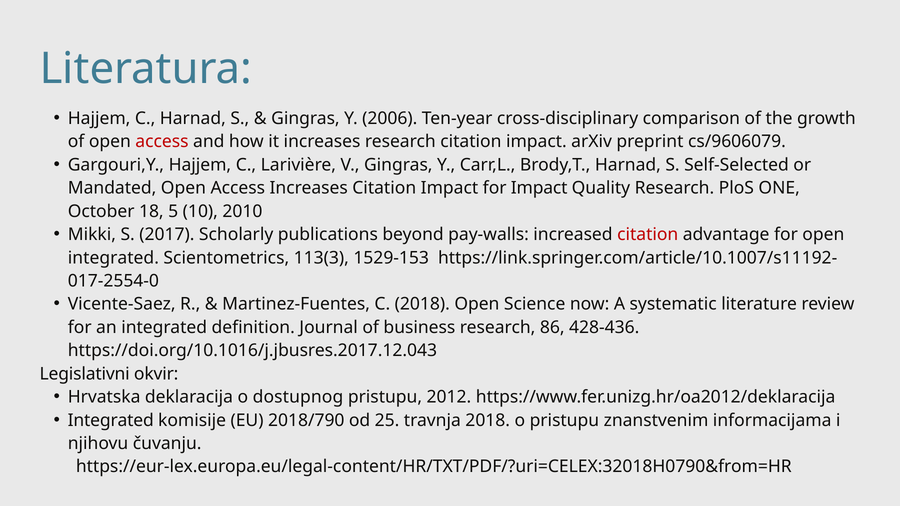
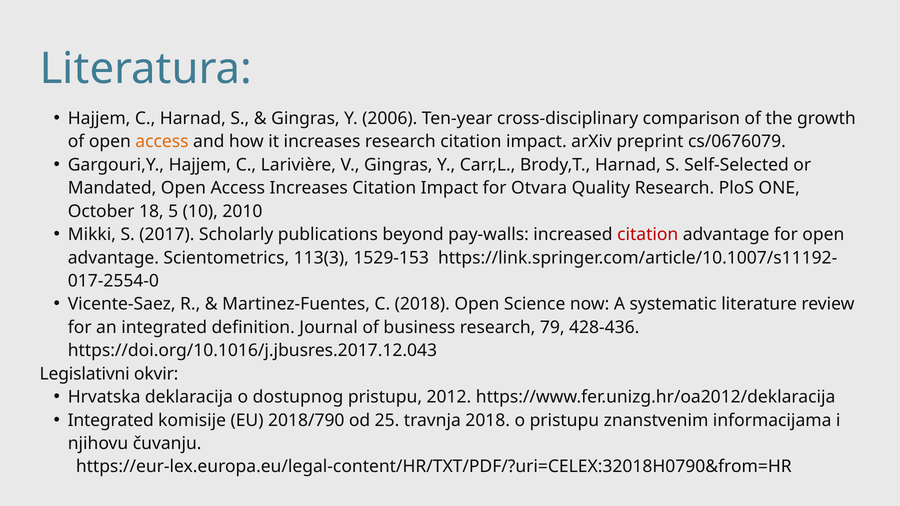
access colour: red -> orange (162, 142)
cs/9606079: cs/9606079 -> cs/0676079 (737, 142)
for Impact: Impact -> Otvara (539, 188)
integrated: integrated -> advantage (113, 258)
86: 86 -> 79 (552, 328)
